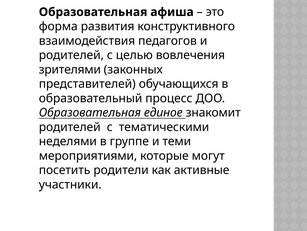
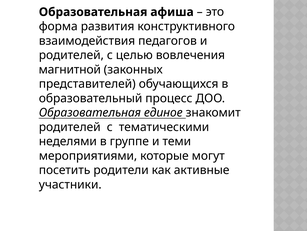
зрителями: зрителями -> магнитной (70, 69)
